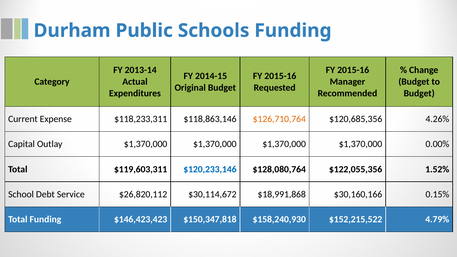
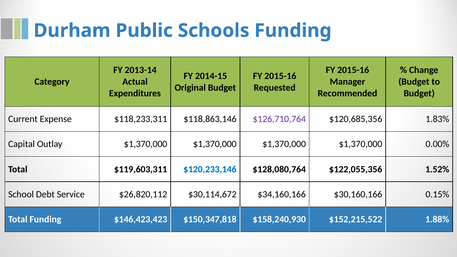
$126,710,764 colour: orange -> purple (279, 119)
4.26%: 4.26% -> 1.83% (437, 119)
$18,991,868: $18,991,868 -> $34,160,166 (282, 194)
4.79%: 4.79% -> 1.88% (437, 219)
